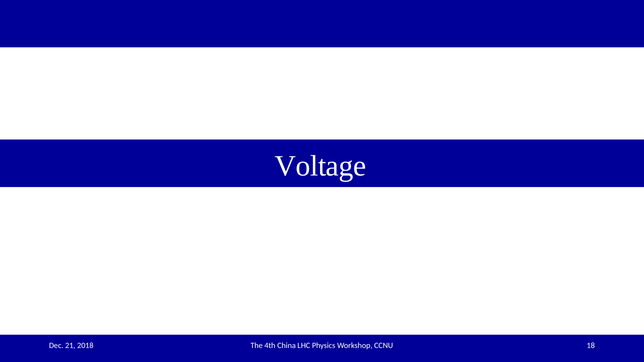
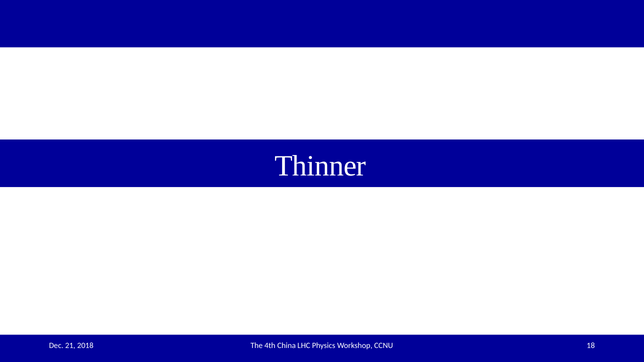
Voltage: Voltage -> Thinner (320, 166)
